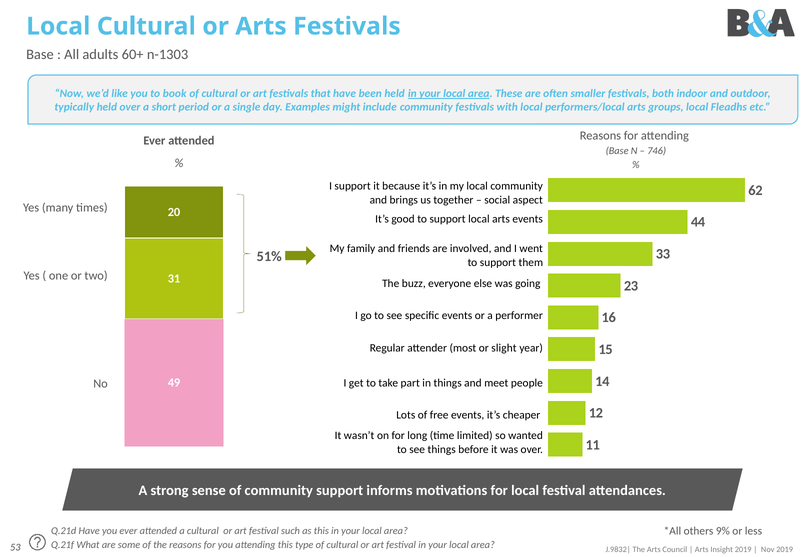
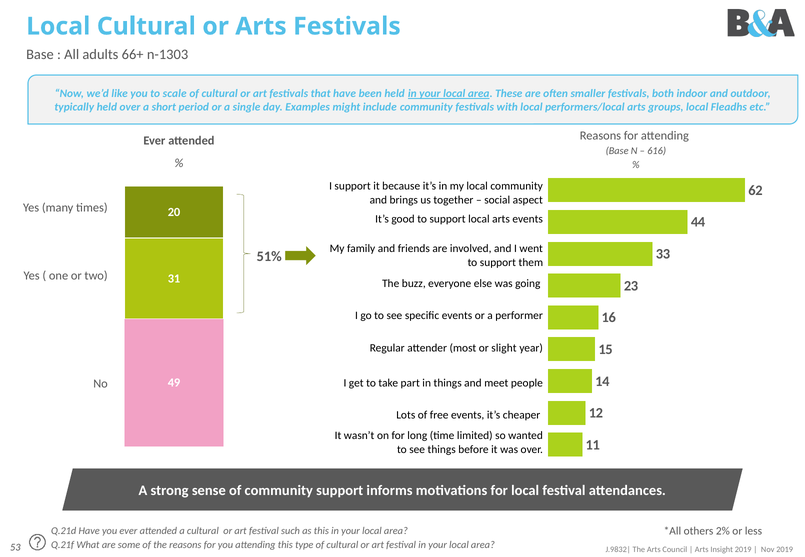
60+: 60+ -> 66+ (133, 54)
book: book -> scale (175, 94)
746: 746 -> 616 (657, 151)
9%: 9% -> 2% (723, 531)
